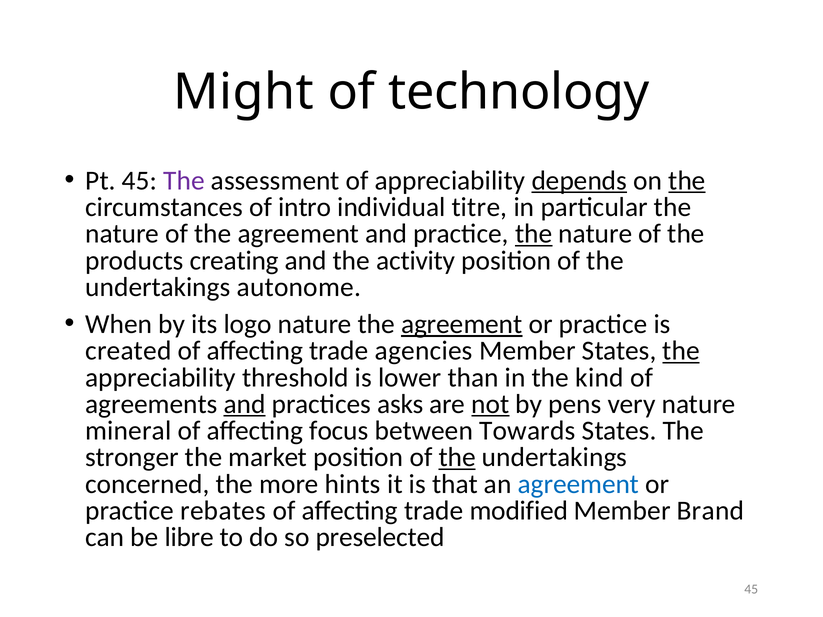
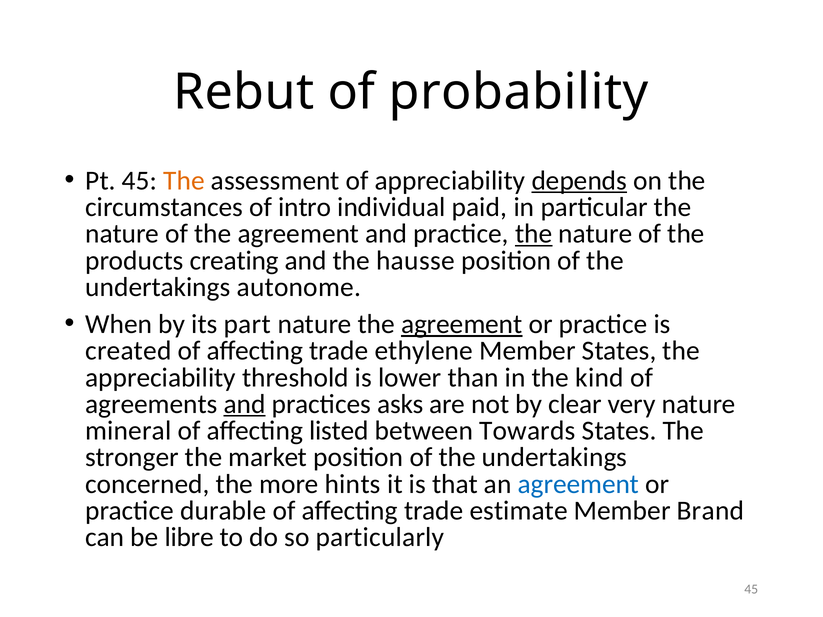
Might: Might -> Rebut (244, 92)
technology: technology -> probability (519, 92)
The colour: purple -> orange (184, 181)
the underline: present -> none (687, 181)
titre: titre -> paid (479, 207)
activity: activity -> hausse (416, 261)
logo: logo -> part (247, 324)
agencies: agencies -> ethylene (424, 351)
the underline: present -> none (681, 351)
not underline: present -> none (490, 404)
pens: pens -> clear (575, 404)
focus: focus -> listed (339, 431)
the underline: present -> none (457, 458)
rebates: rebates -> durable (223, 511)
modified: modified -> estimate (519, 511)
preselected: preselected -> particularly (380, 538)
